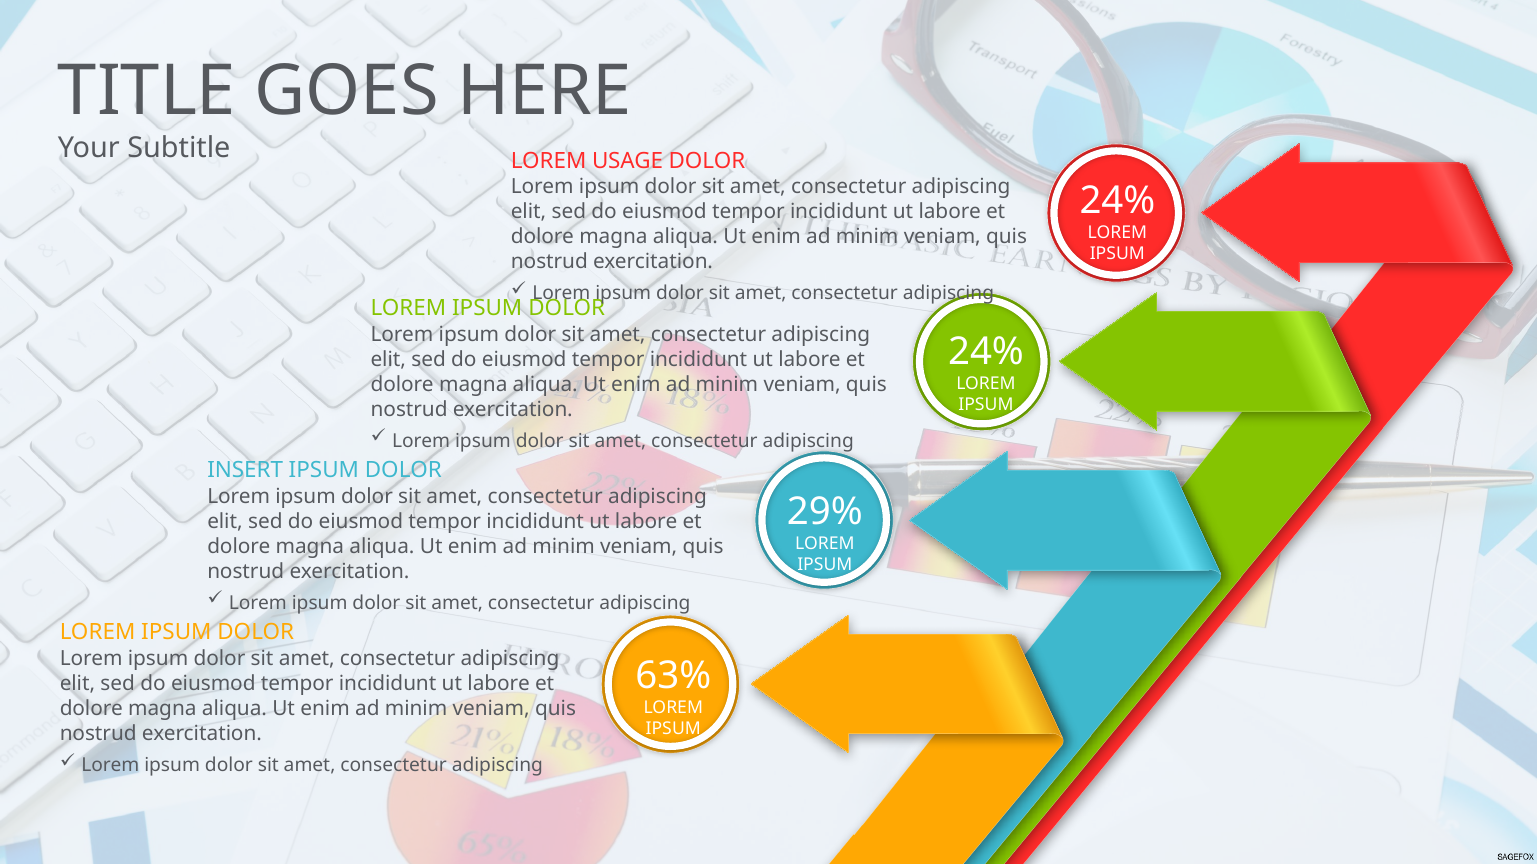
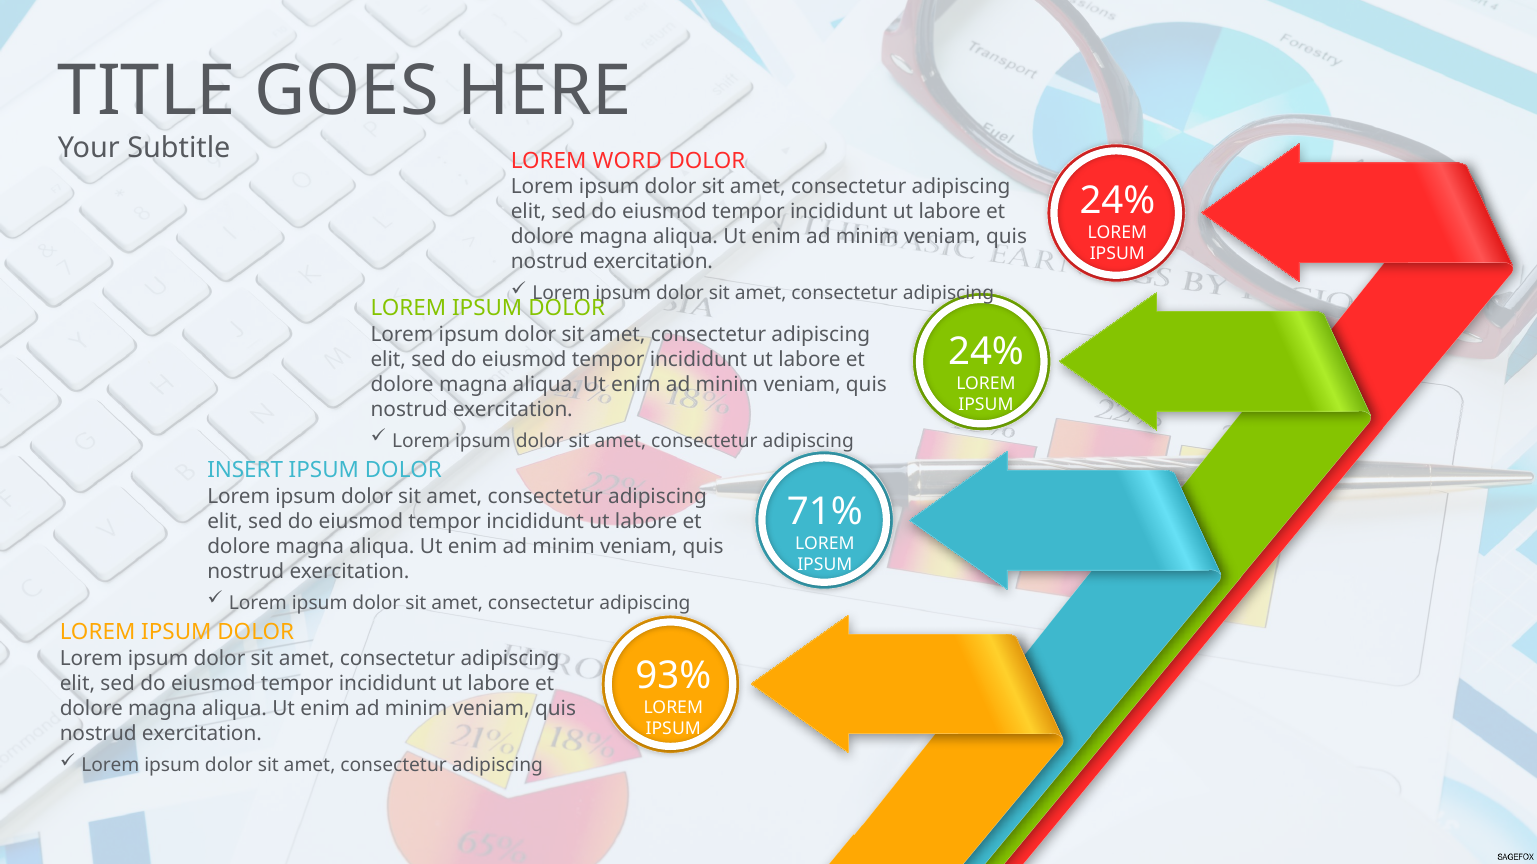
USAGE: USAGE -> WORD (627, 161)
29%: 29% -> 71% (825, 512)
63%: 63% -> 93% (673, 676)
